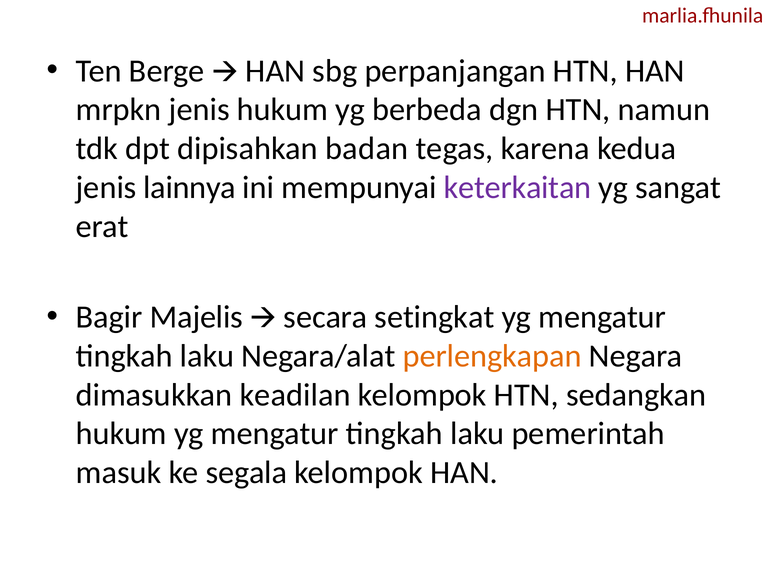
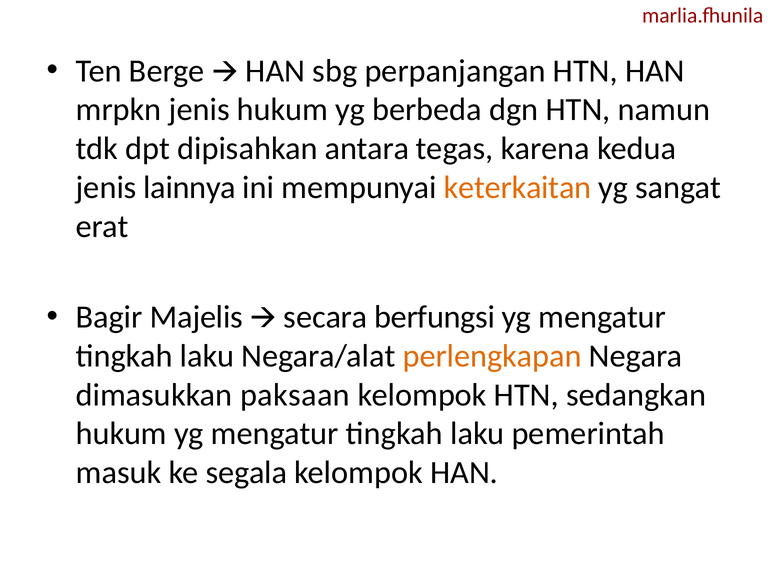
badan: badan -> antara (367, 149)
keterkaitan colour: purple -> orange (518, 187)
setingkat: setingkat -> berfungsi (435, 317)
keadilan: keadilan -> paksaan (295, 395)
